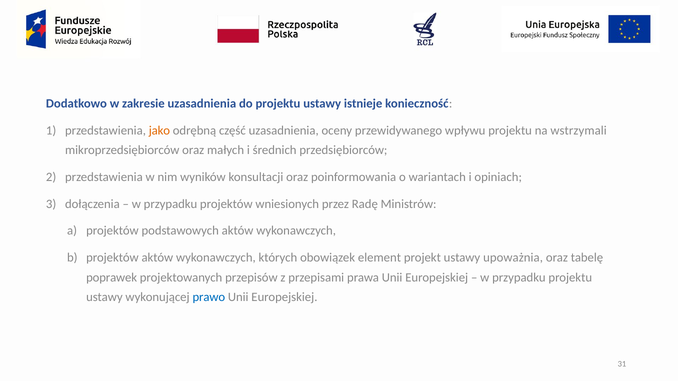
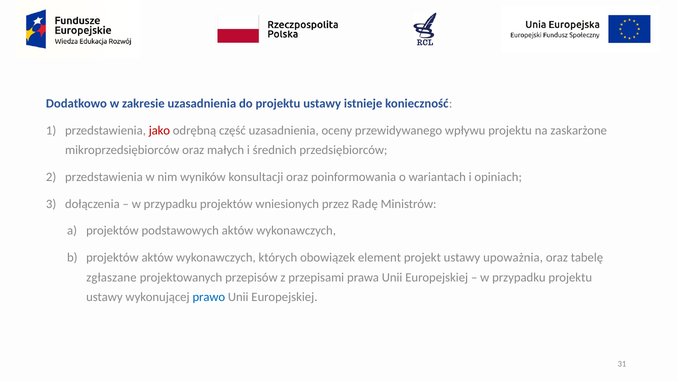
jako colour: orange -> red (159, 131)
wstrzymali: wstrzymali -> zaskarżone (579, 131)
poprawek: poprawek -> zgłaszane (111, 278)
